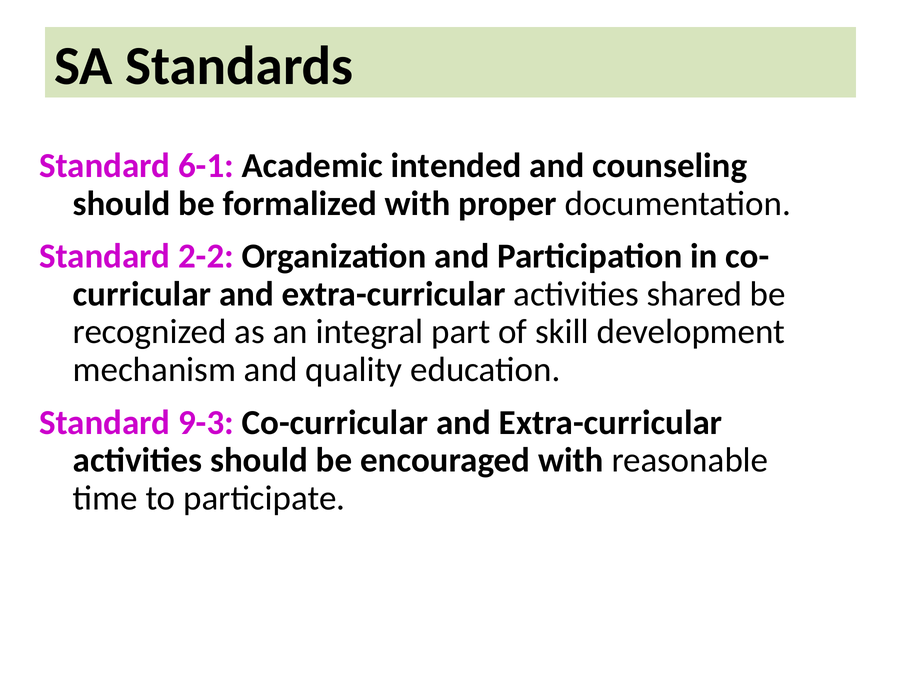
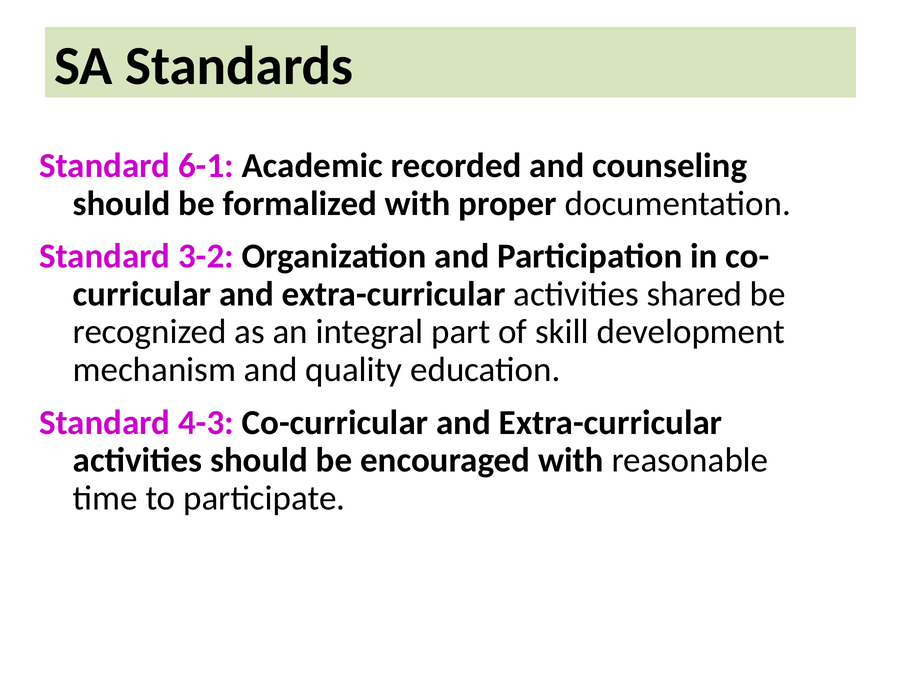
intended: intended -> recorded (456, 166)
2-2: 2-2 -> 3-2 (206, 257)
9-3: 9-3 -> 4-3 (206, 423)
